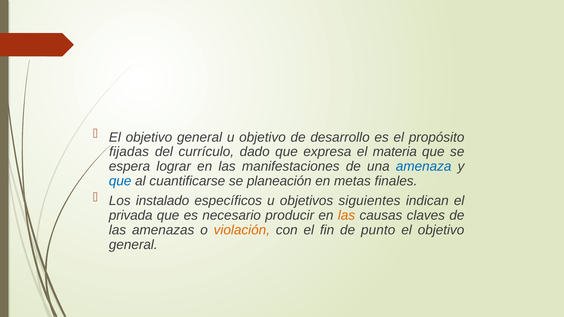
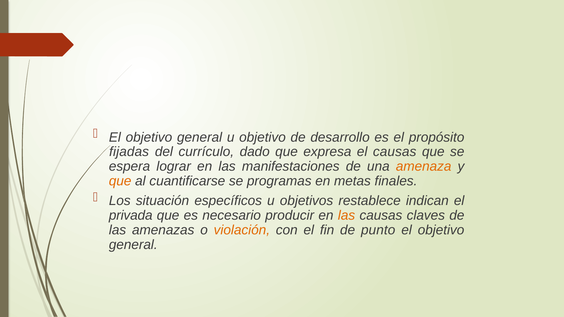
el materia: materia -> causas (395, 152)
amenaza colour: blue -> orange (424, 167)
que colour: blue -> orange (120, 181)
planeación: planeación -> programas (279, 181)
instalado: instalado -> situación (162, 201)
siguientes: siguientes -> restablece (370, 201)
